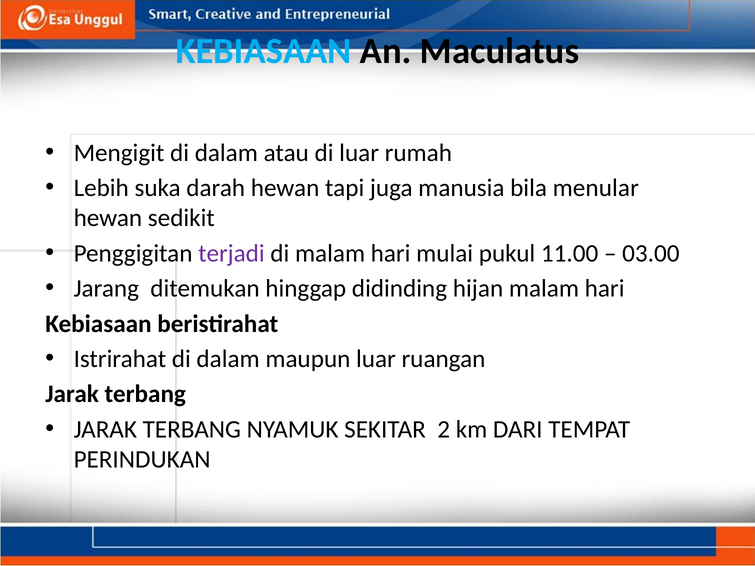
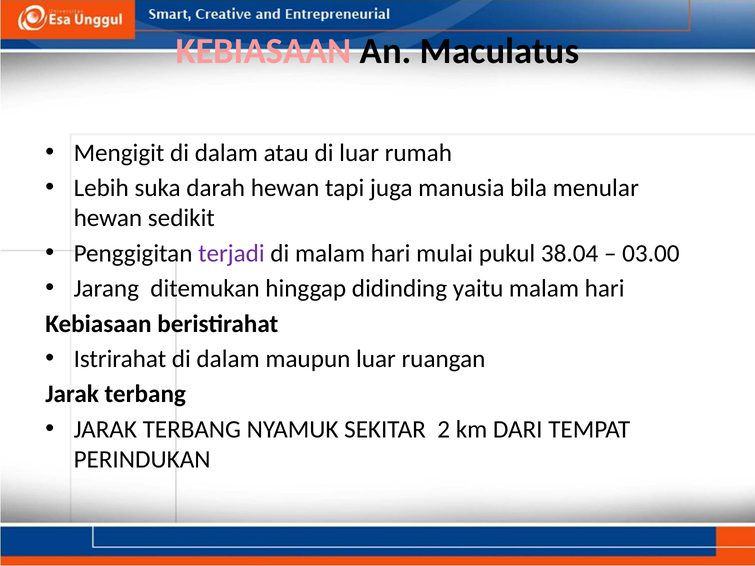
KEBIASAAN colour: light blue -> pink (264, 51)
11.00: 11.00 -> 38.04 (570, 253)
hijan: hijan -> yaitu (478, 289)
